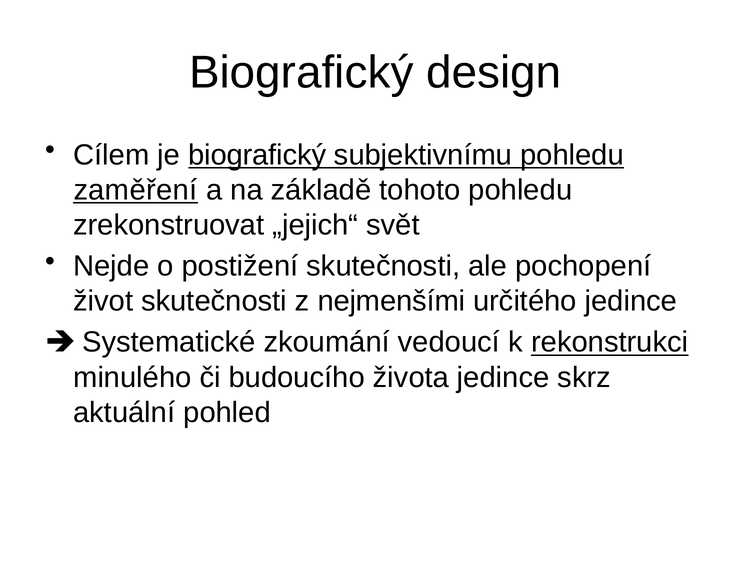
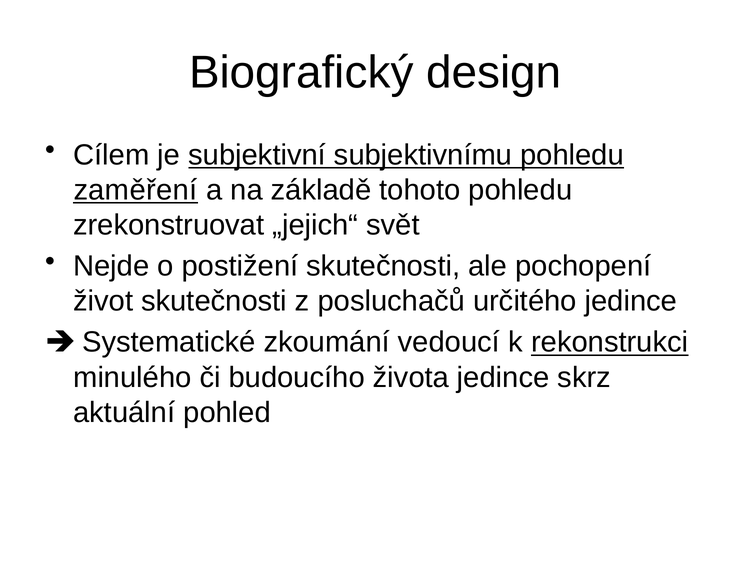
je biografický: biografický -> subjektivní (257, 155)
nejmenšími: nejmenšími -> posluchačů (391, 301)
